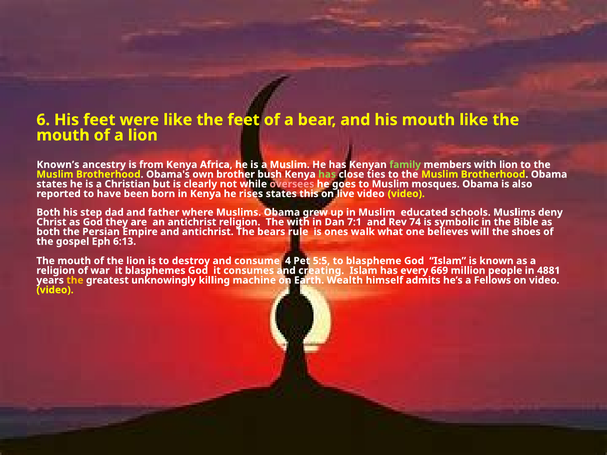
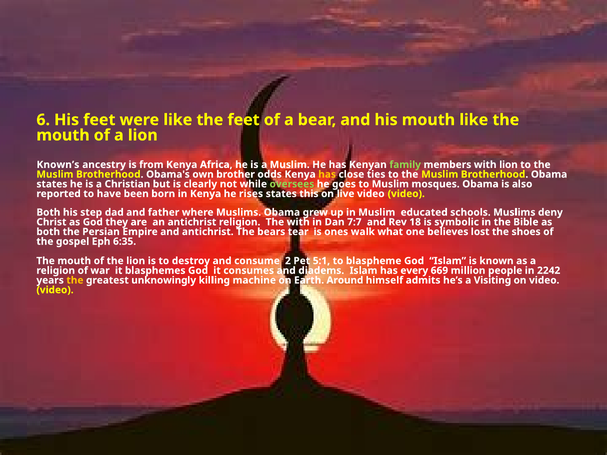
bush: bush -> odds (270, 174)
has colour: light green -> yellow (327, 174)
oversees colour: pink -> light green (292, 184)
7:1: 7:1 -> 7:7 (354, 222)
74: 74 -> 18 (415, 222)
rule: rule -> tear (298, 232)
will: will -> lost (480, 232)
6:13: 6:13 -> 6:35 (125, 242)
4: 4 -> 2 (288, 261)
5:5: 5:5 -> 5:1 (321, 261)
creating: creating -> diadems (321, 271)
4881: 4881 -> 2242 (549, 271)
Wealth: Wealth -> Around (345, 280)
Fellows: Fellows -> Visiting (492, 280)
